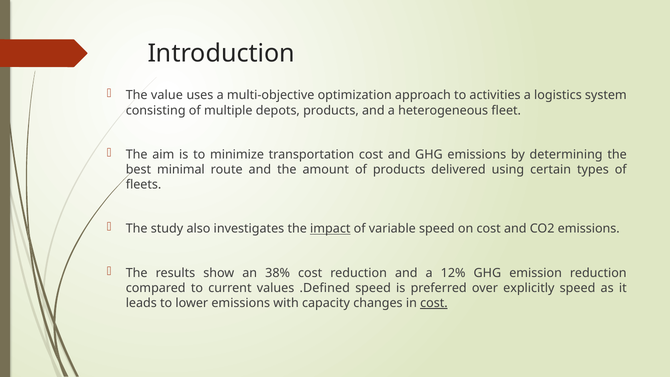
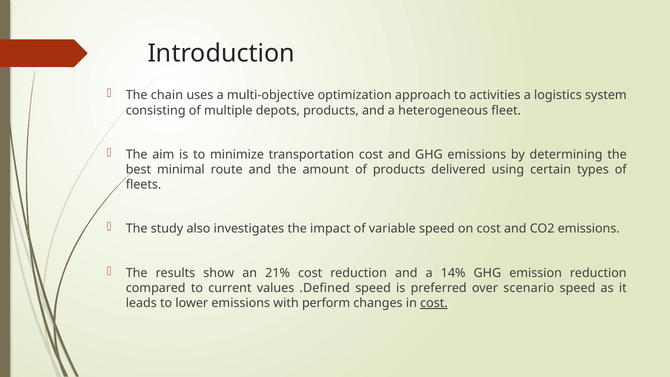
value: value -> chain (167, 95)
impact underline: present -> none (330, 229)
38%: 38% -> 21% (278, 273)
12%: 12% -> 14% (453, 273)
explicitly: explicitly -> scenario (529, 288)
capacity: capacity -> perform (326, 303)
